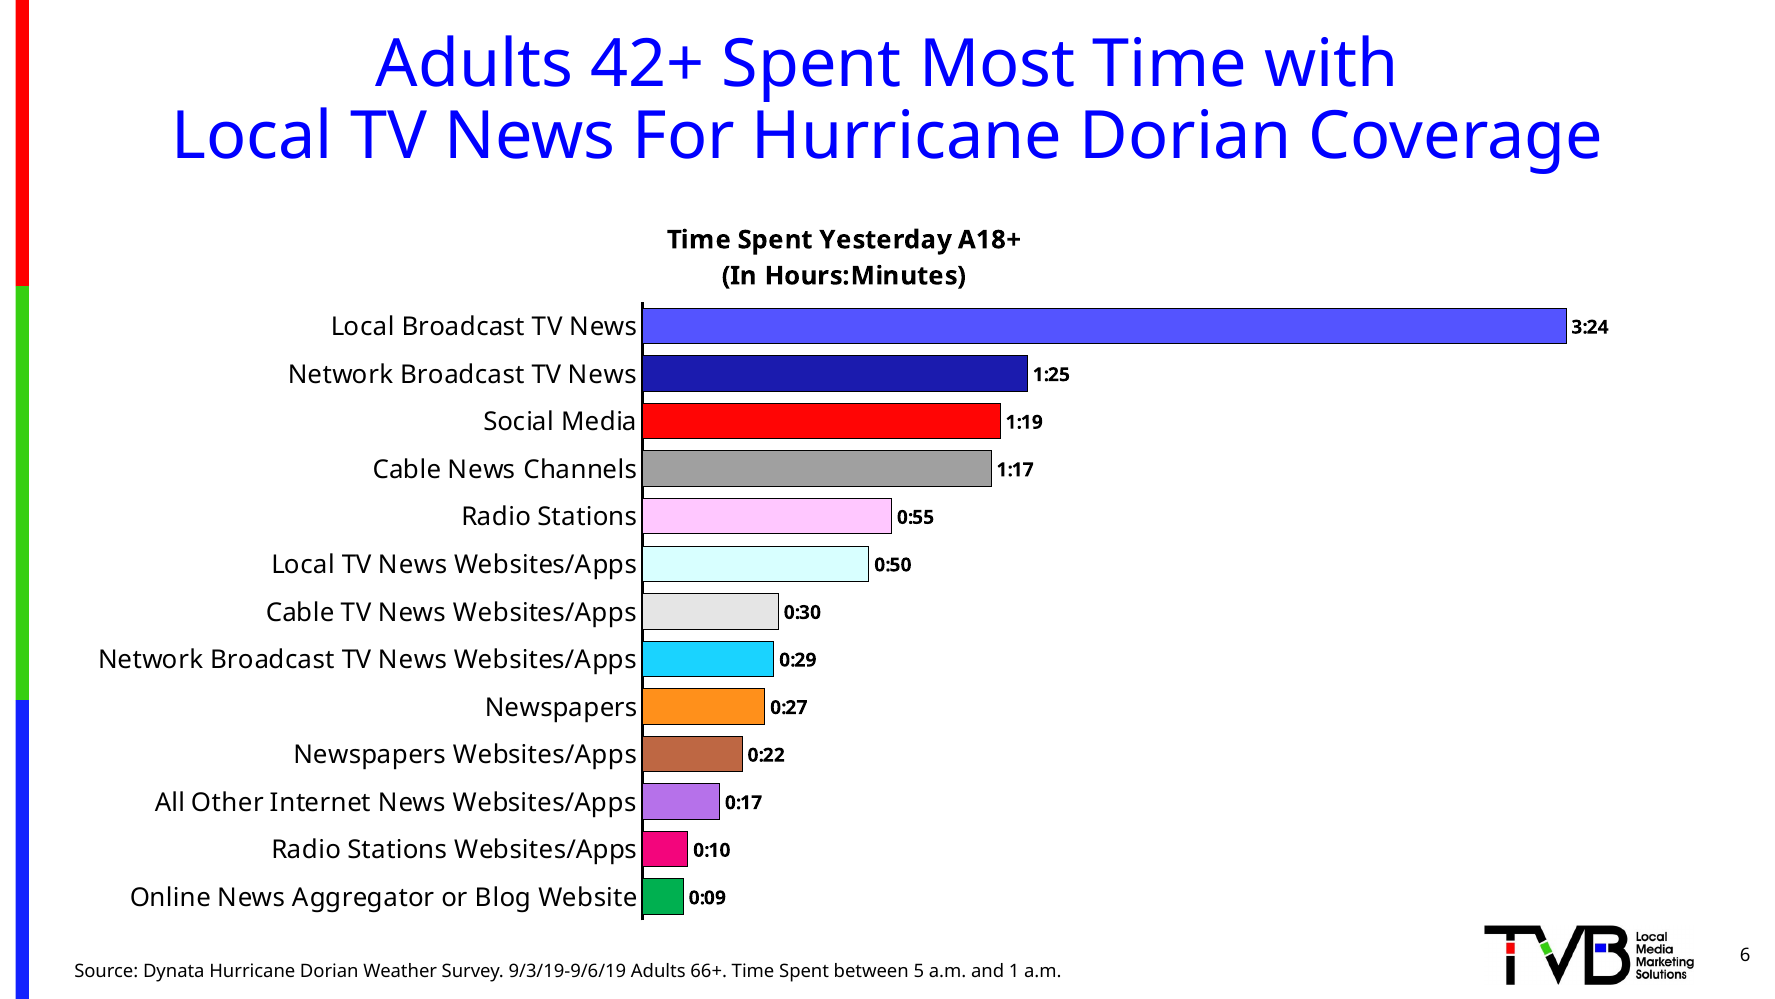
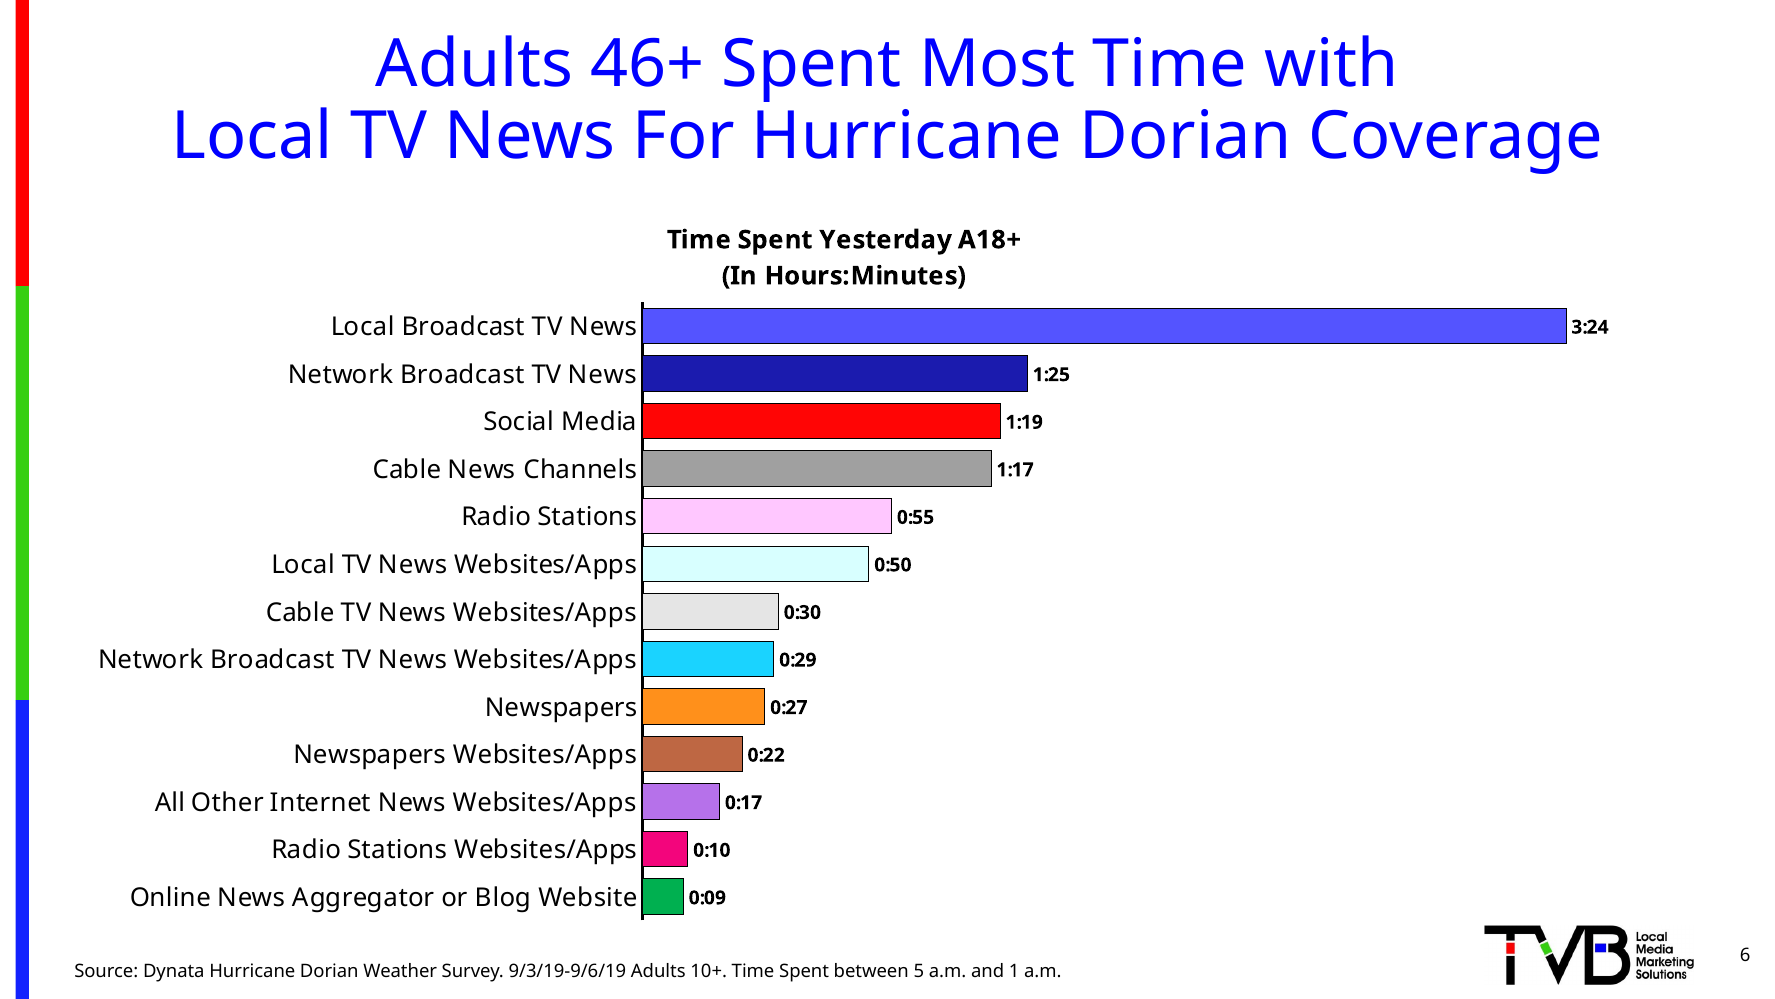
42+: 42+ -> 46+ (648, 64)
66+: 66+ -> 10+ (709, 970)
